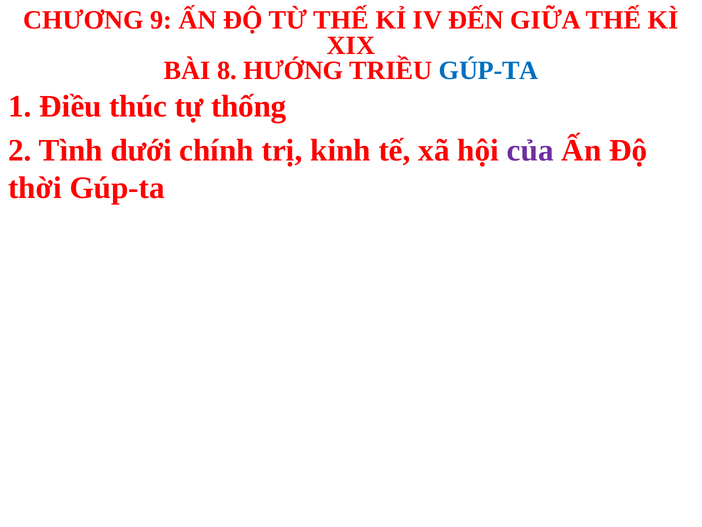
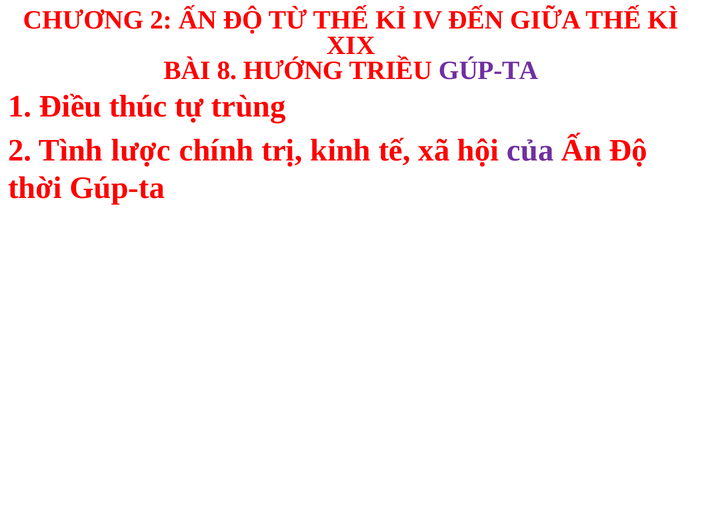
CHƯƠNG 9: 9 -> 2 (161, 20)
GÚP-TA colour: blue -> purple (489, 71)
thống: thống -> trùng (249, 106)
dưới: dưới -> lược (141, 150)
